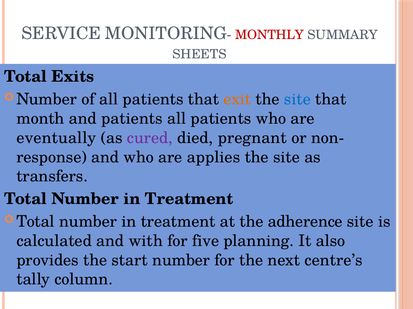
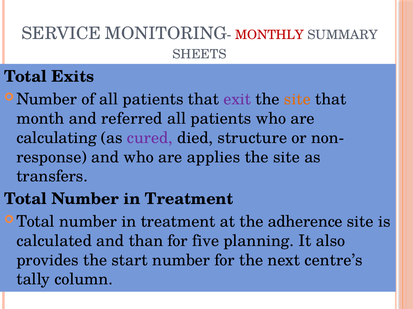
exit colour: orange -> purple (237, 100)
site colour: blue -> orange (297, 100)
and patients: patients -> referred (132, 119)
eventually: eventually -> calculating (57, 138)
pregnant: pregnant -> structure (252, 138)
with: with -> than (146, 241)
